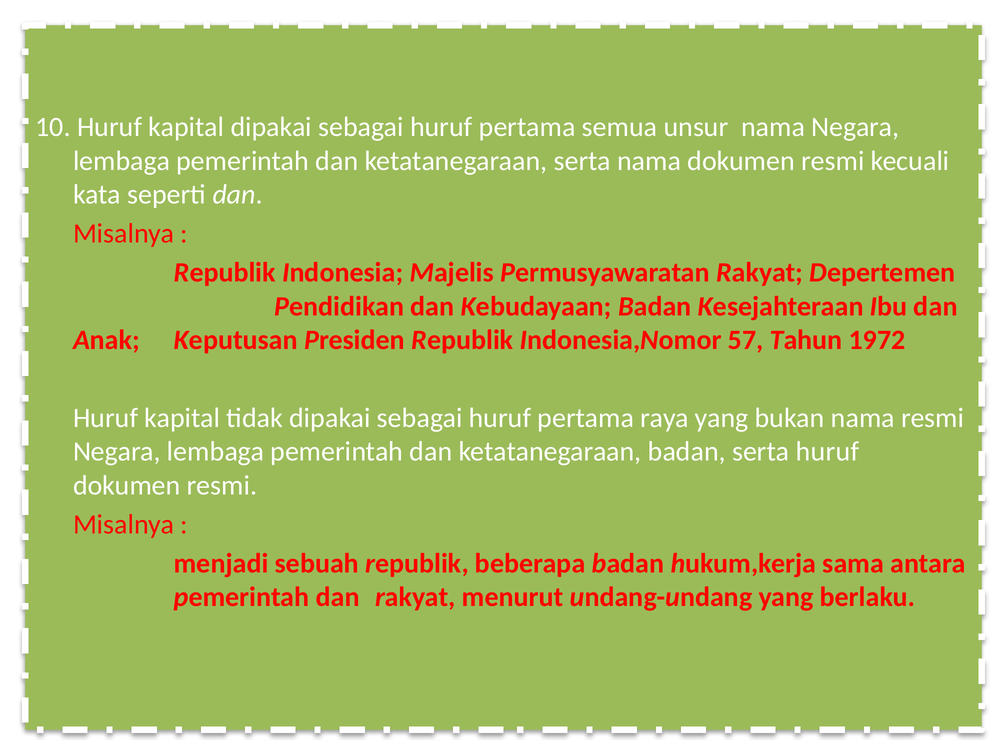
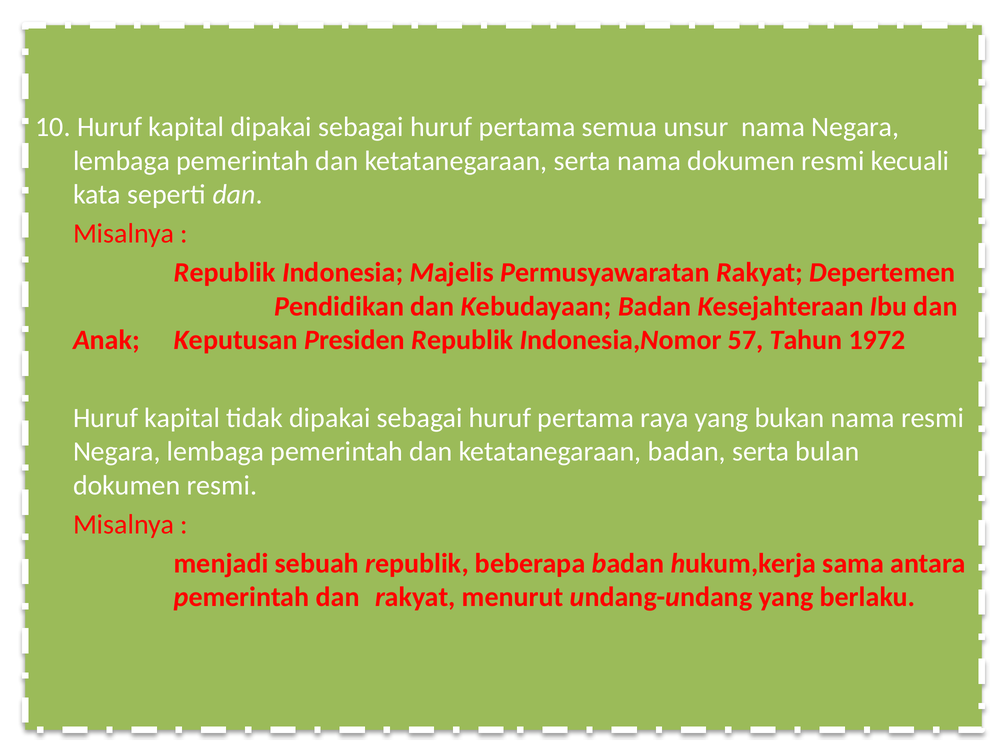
serta huruf: huruf -> bulan (827, 452)
